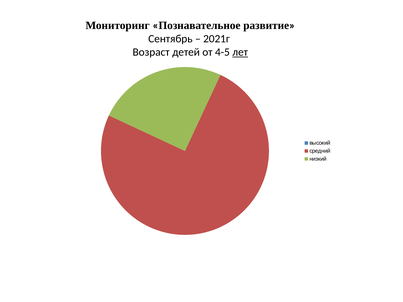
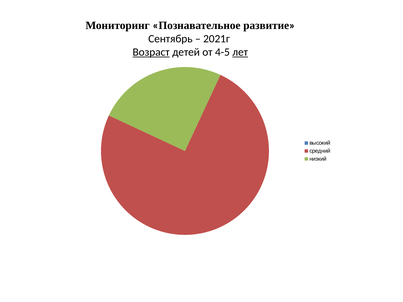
Возраст underline: none -> present (151, 52)
